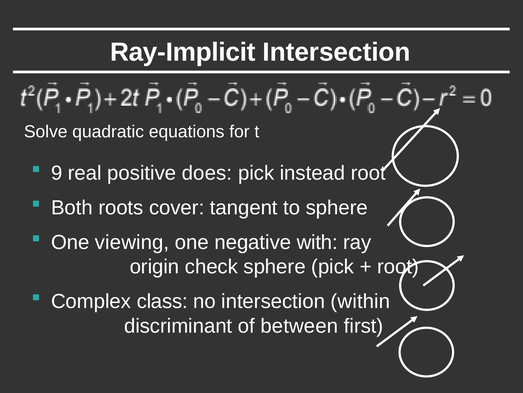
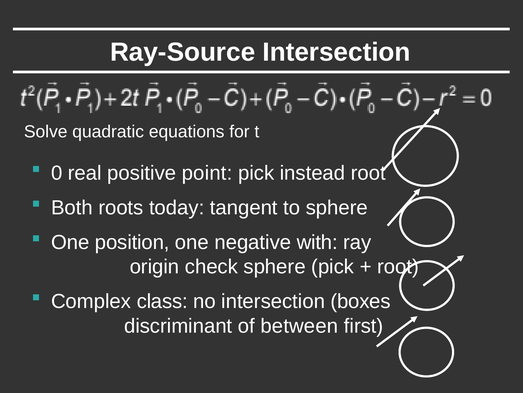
Ray-Implicit: Ray-Implicit -> Ray-Source (183, 52)
9: 9 -> 0 (57, 173)
does: does -> point (207, 173)
cover: cover -> today (177, 207)
viewing: viewing -> position (132, 242)
within: within -> boxes (361, 301)
